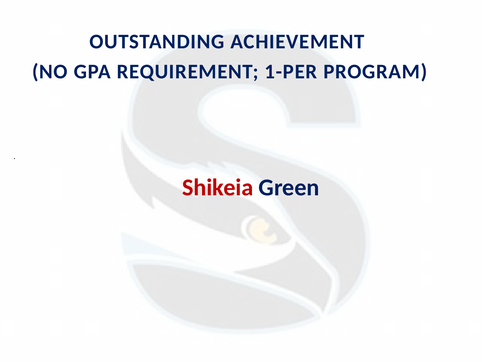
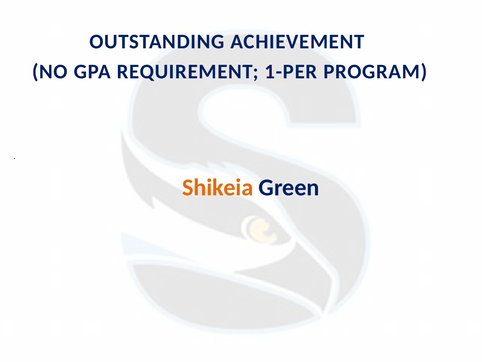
Shikeia colour: red -> orange (218, 187)
